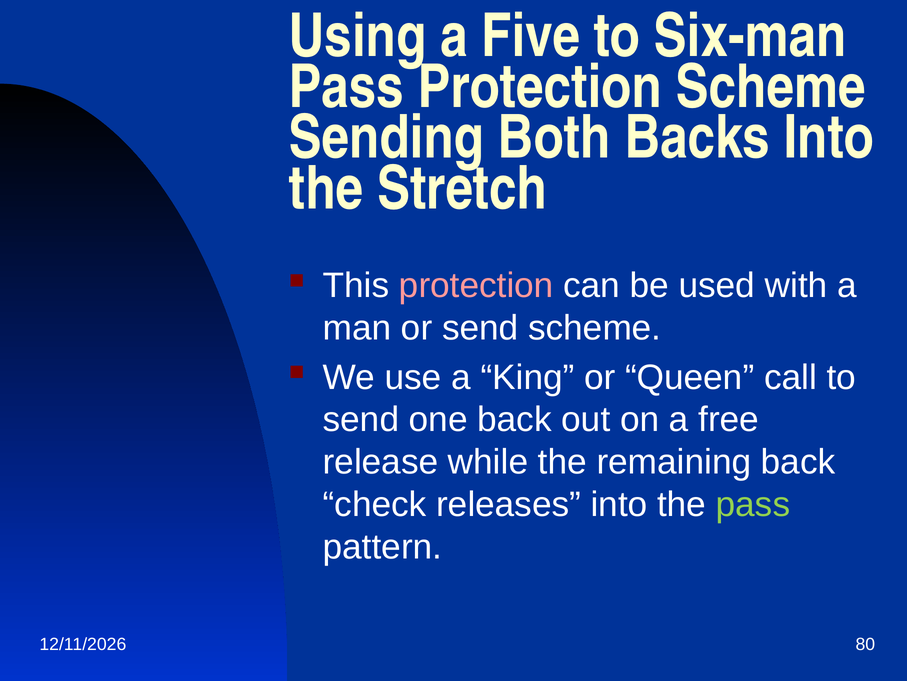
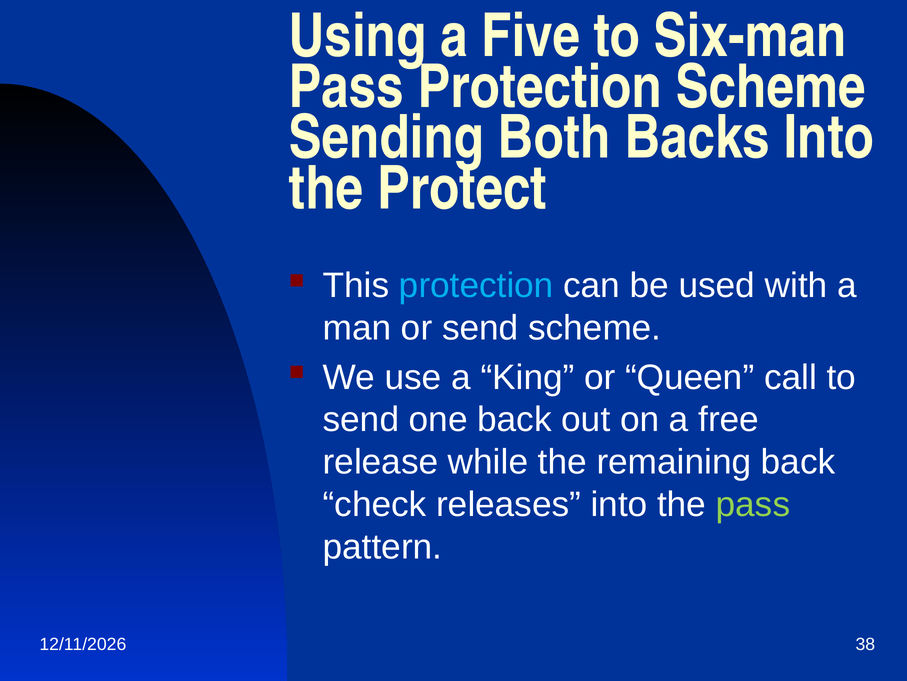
Stretch: Stretch -> Protect (462, 189)
protection colour: pink -> light blue (476, 285)
80: 80 -> 38 (865, 644)
